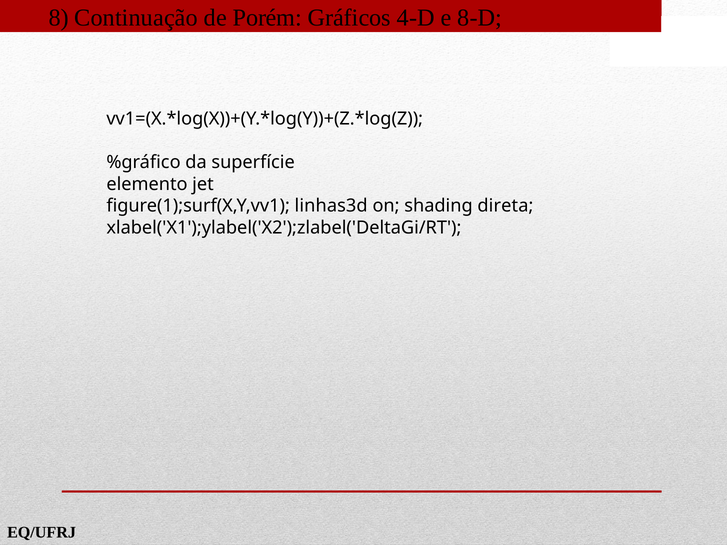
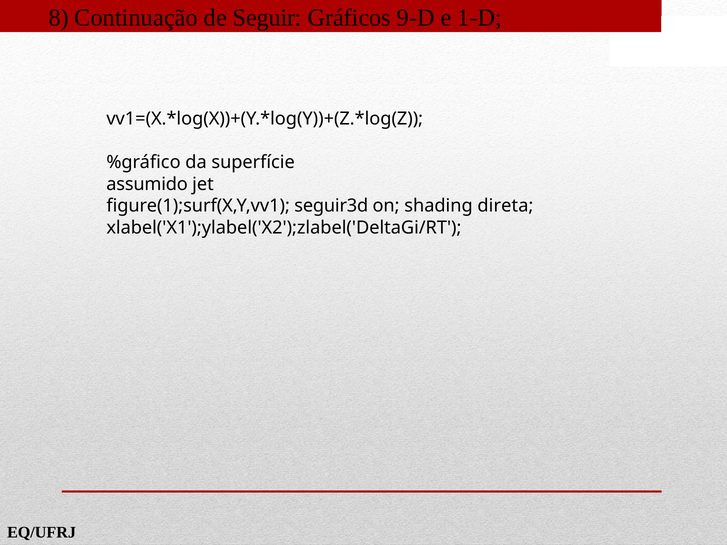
Porém: Porém -> Seguir (267, 18)
4-D: 4-D -> 9-D (416, 18)
8-D: 8-D -> 1-D (480, 18)
elemento: elemento -> assumido (147, 184)
linhas3d: linhas3d -> seguir3d (331, 206)
